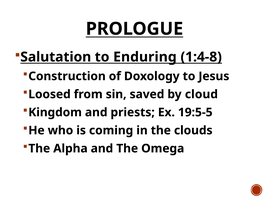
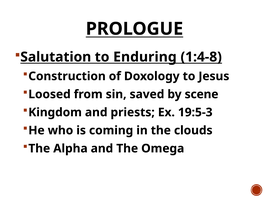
cloud: cloud -> scene (202, 94)
19:5-5: 19:5-5 -> 19:5-3 (195, 112)
